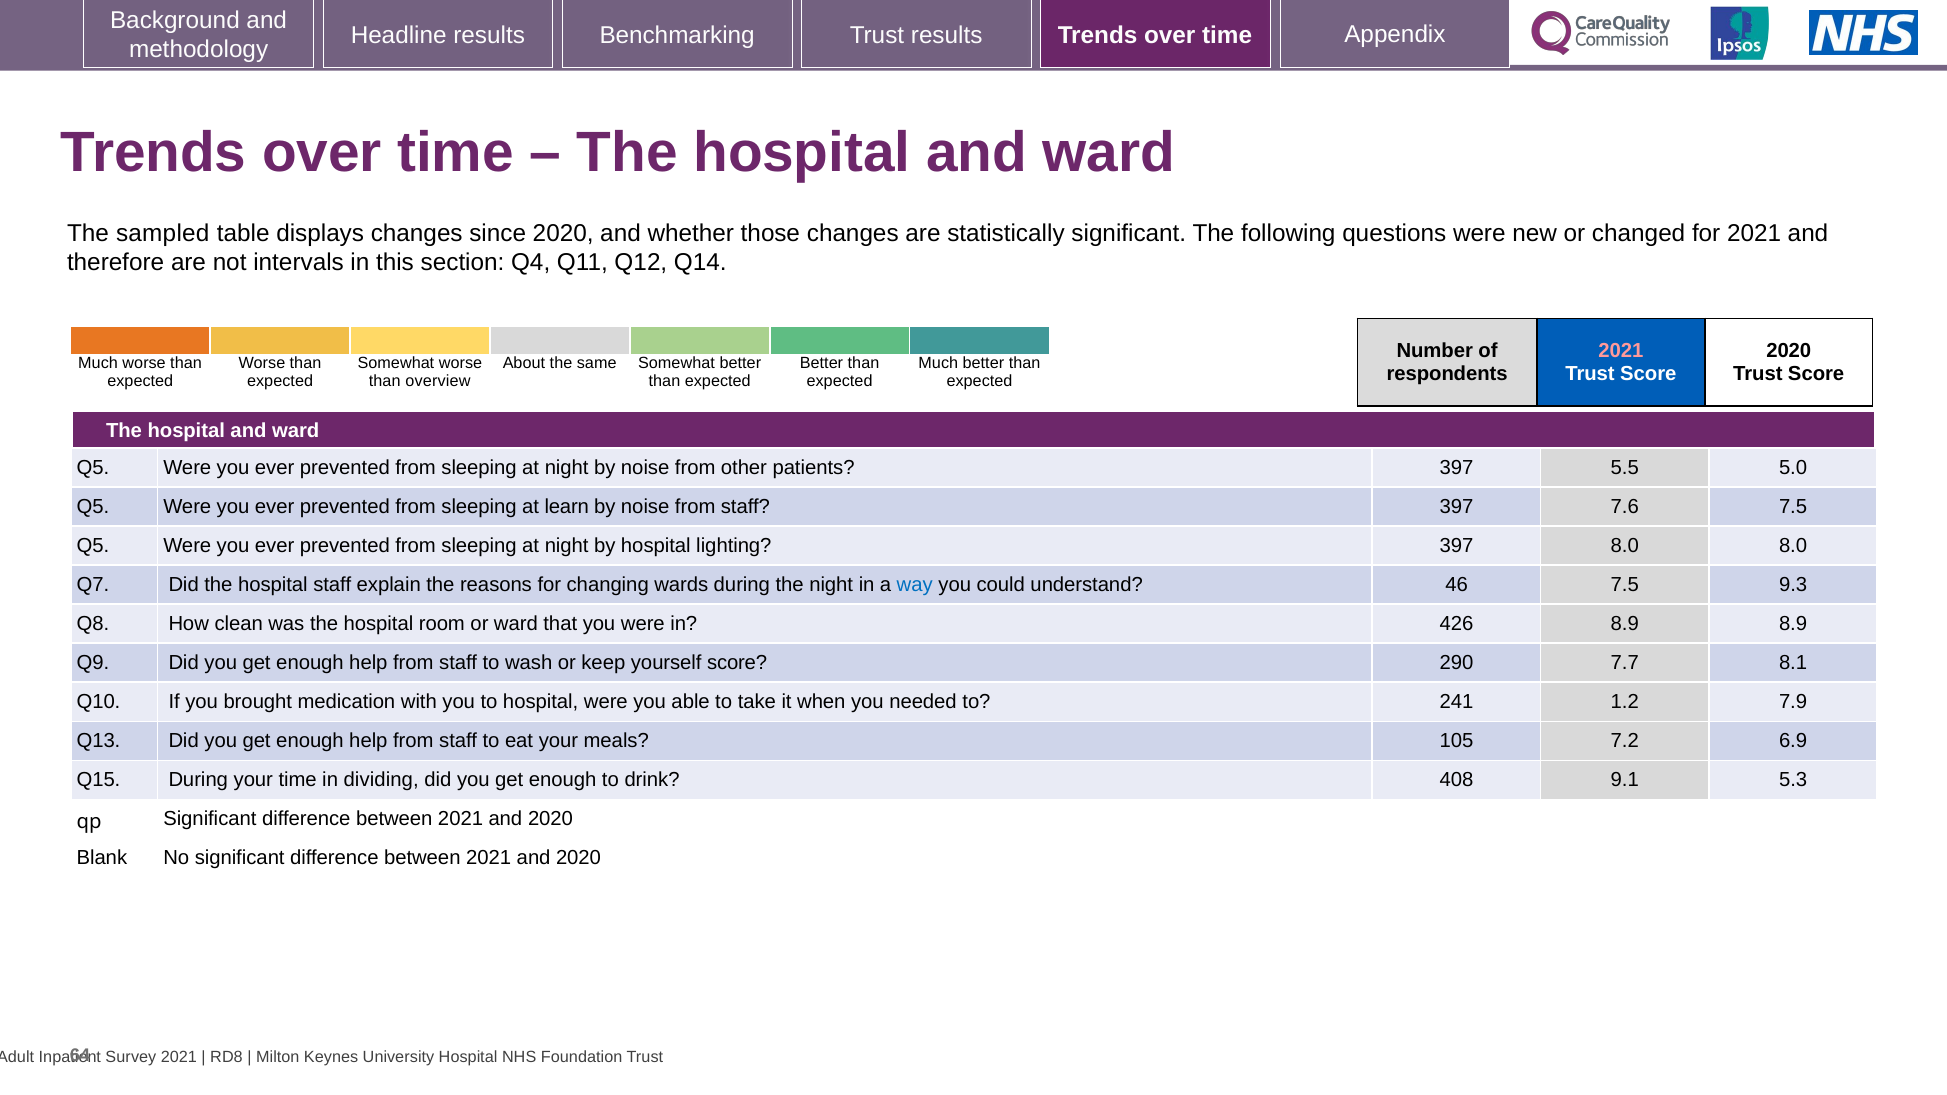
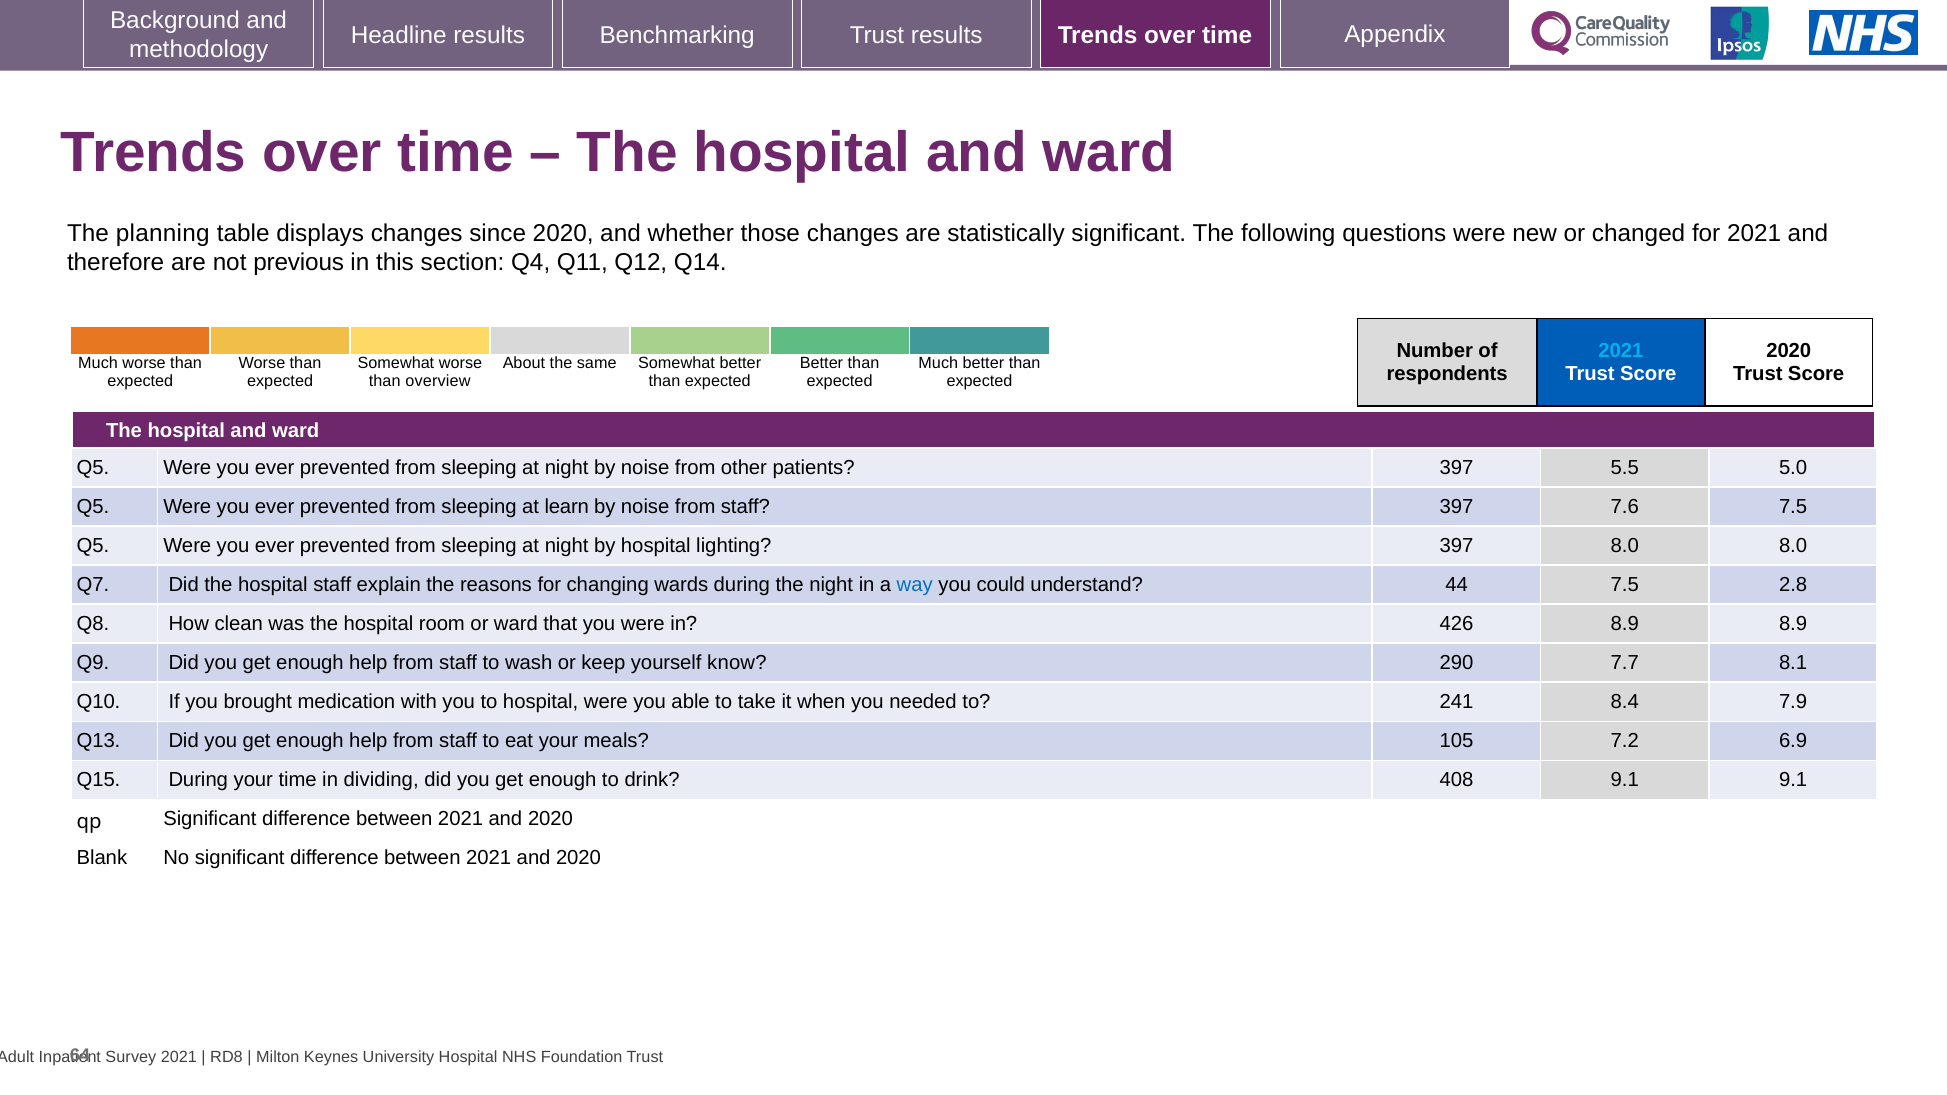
sampled: sampled -> planning (163, 233)
intervals: intervals -> previous (299, 263)
2021 colour: pink -> light blue (1621, 351)
46: 46 -> 44 (1457, 585)
9.3: 9.3 -> 2.8 (1793, 585)
yourself score: score -> know (737, 663)
1.2: 1.2 -> 8.4 (1625, 702)
9.1 5.3: 5.3 -> 9.1 (1793, 780)
